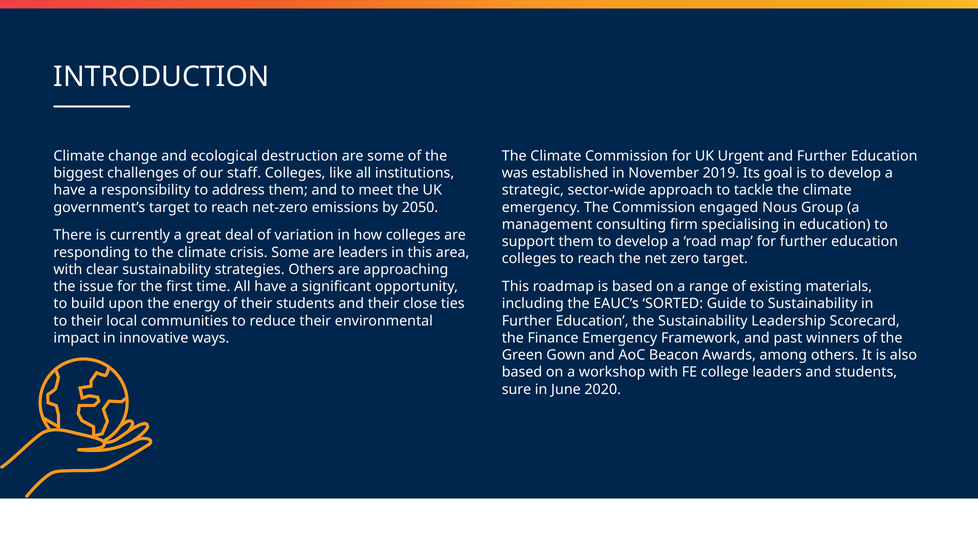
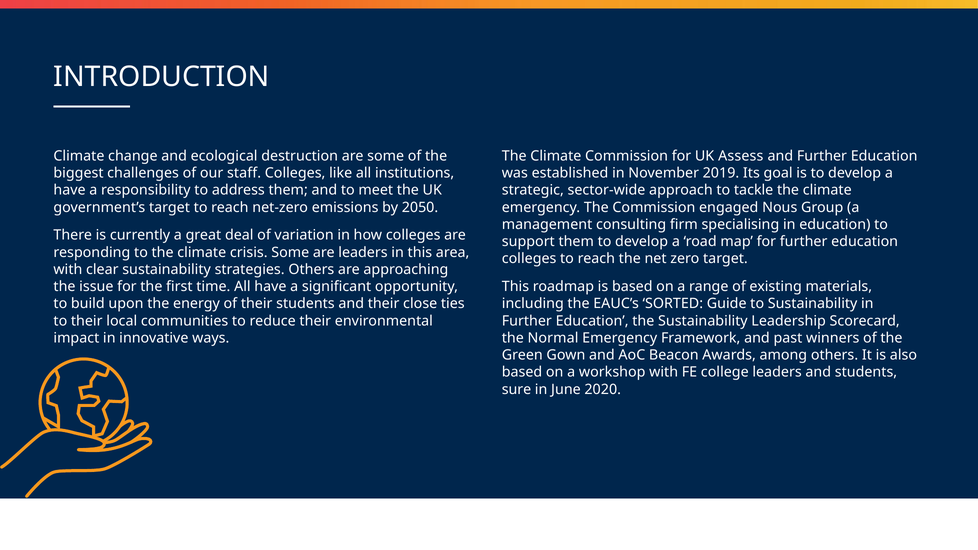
Urgent: Urgent -> Assess (741, 156)
Finance: Finance -> Normal (553, 338)
